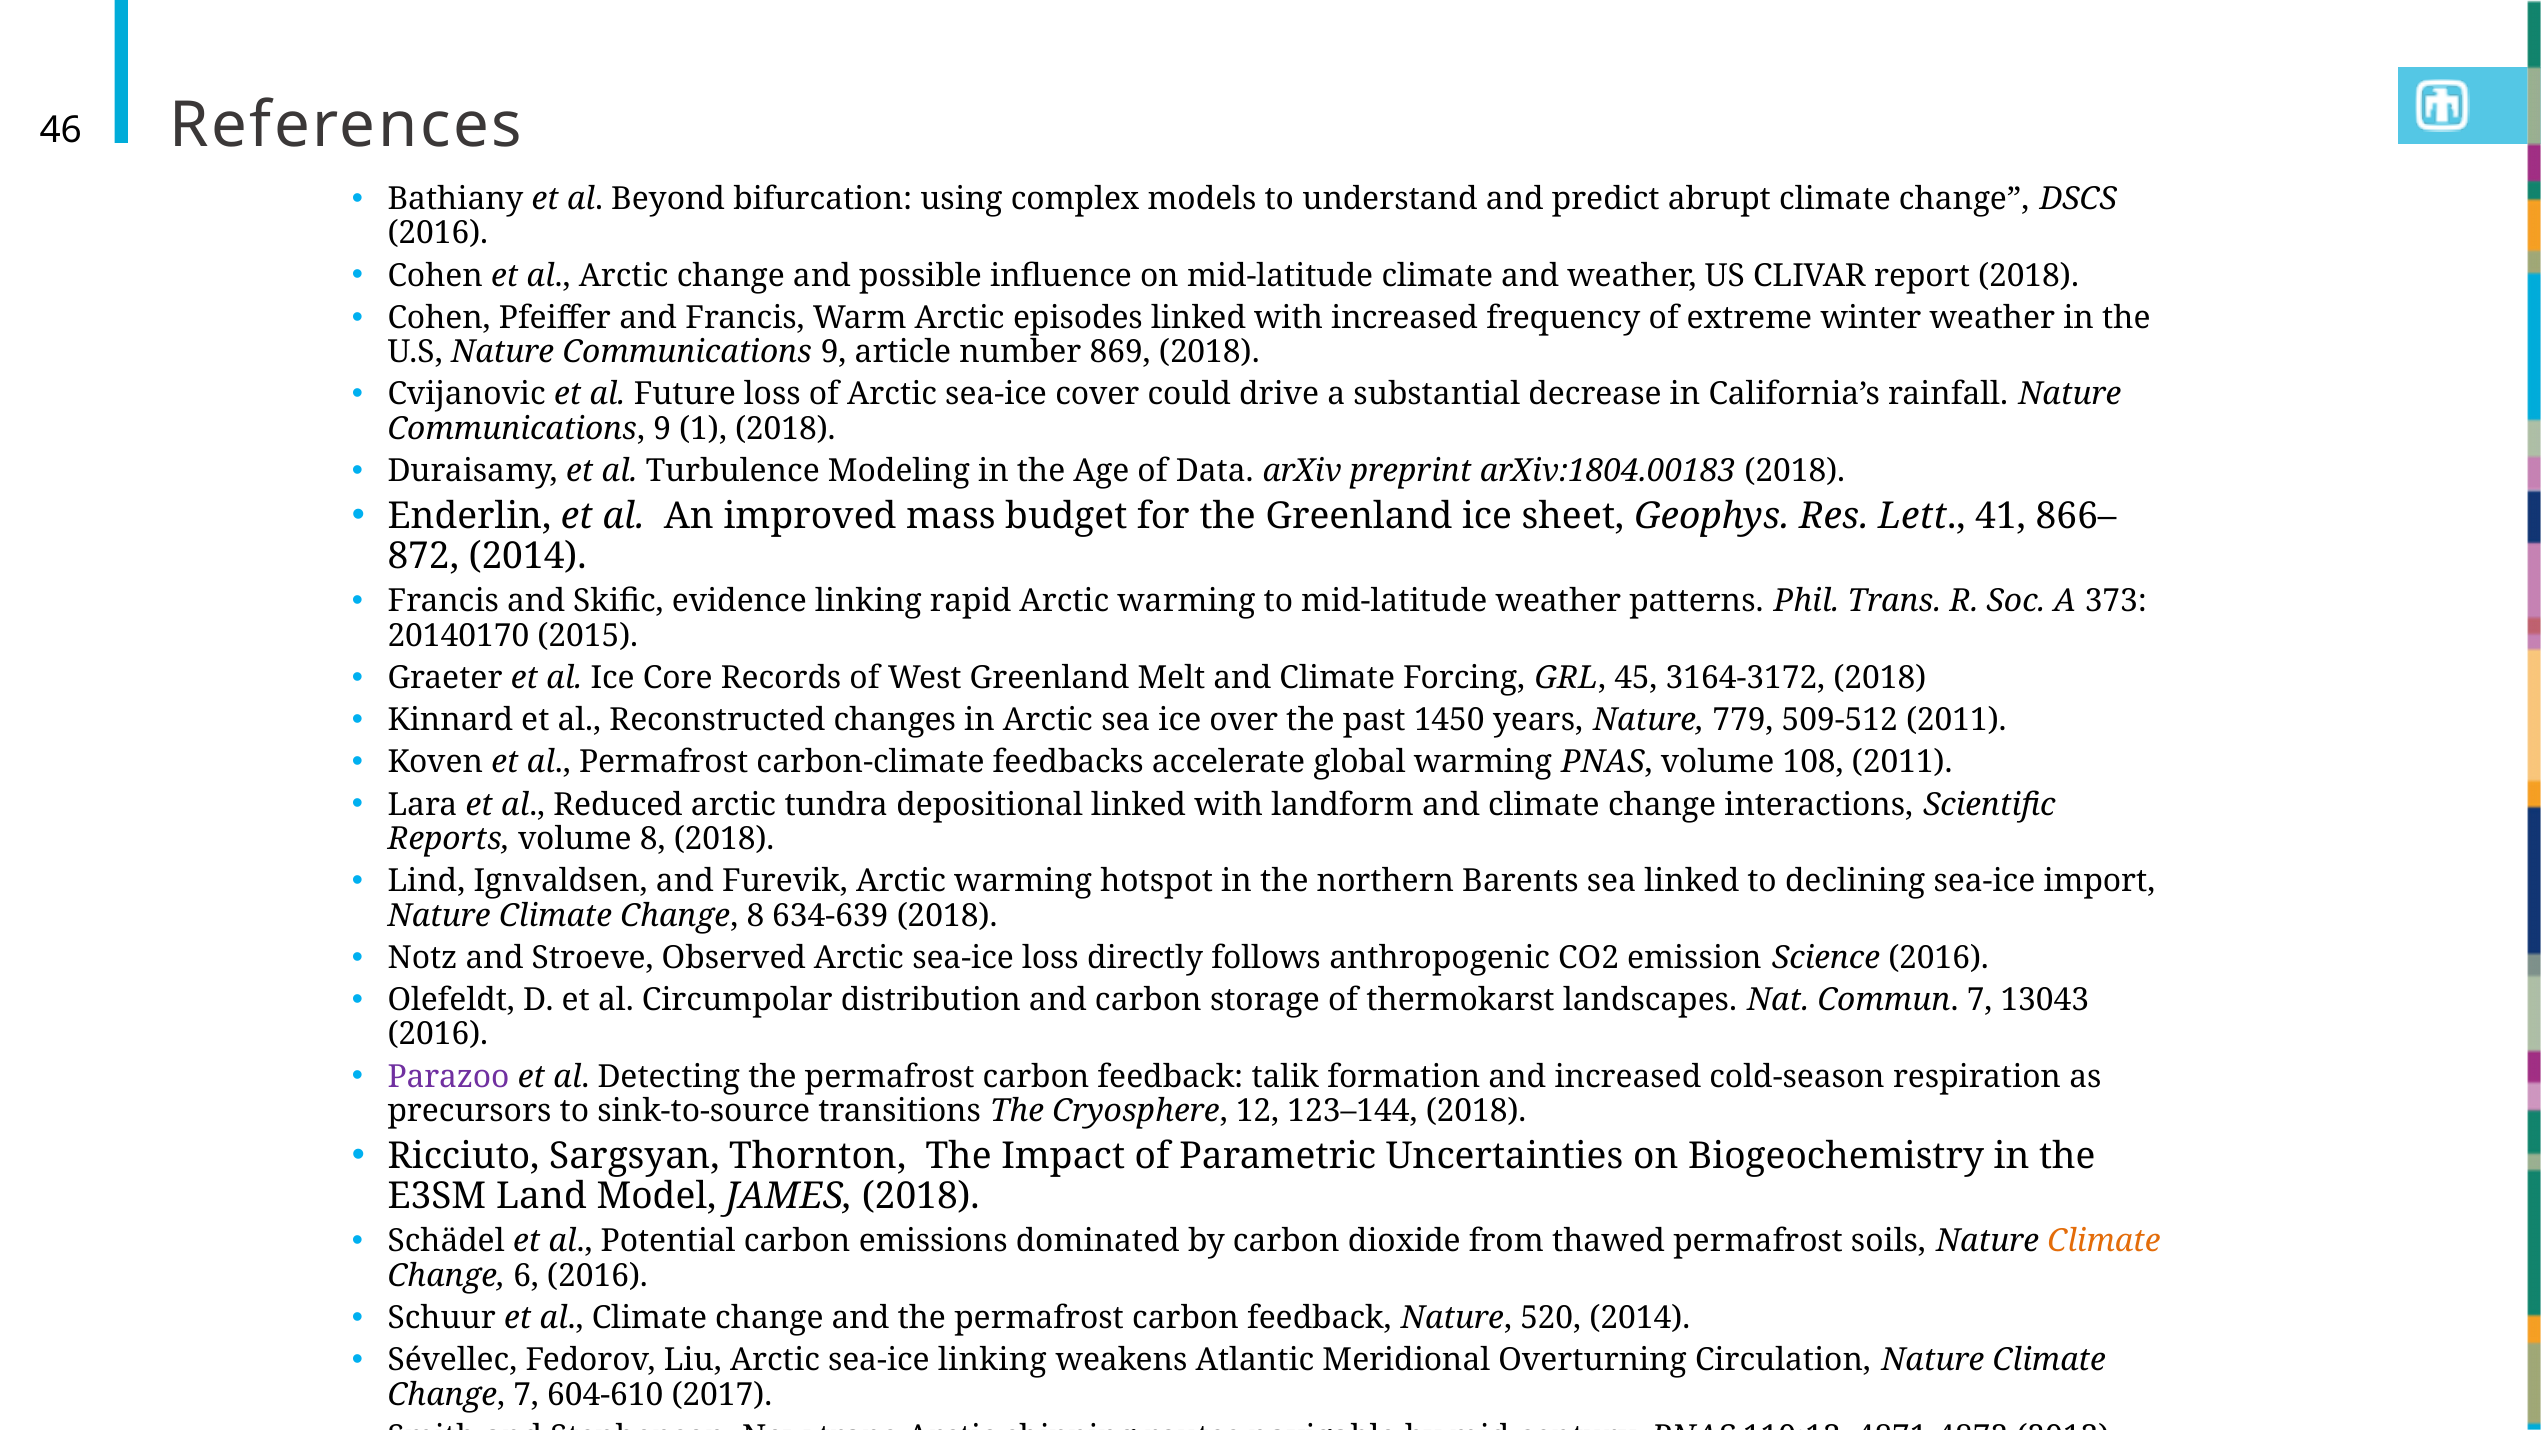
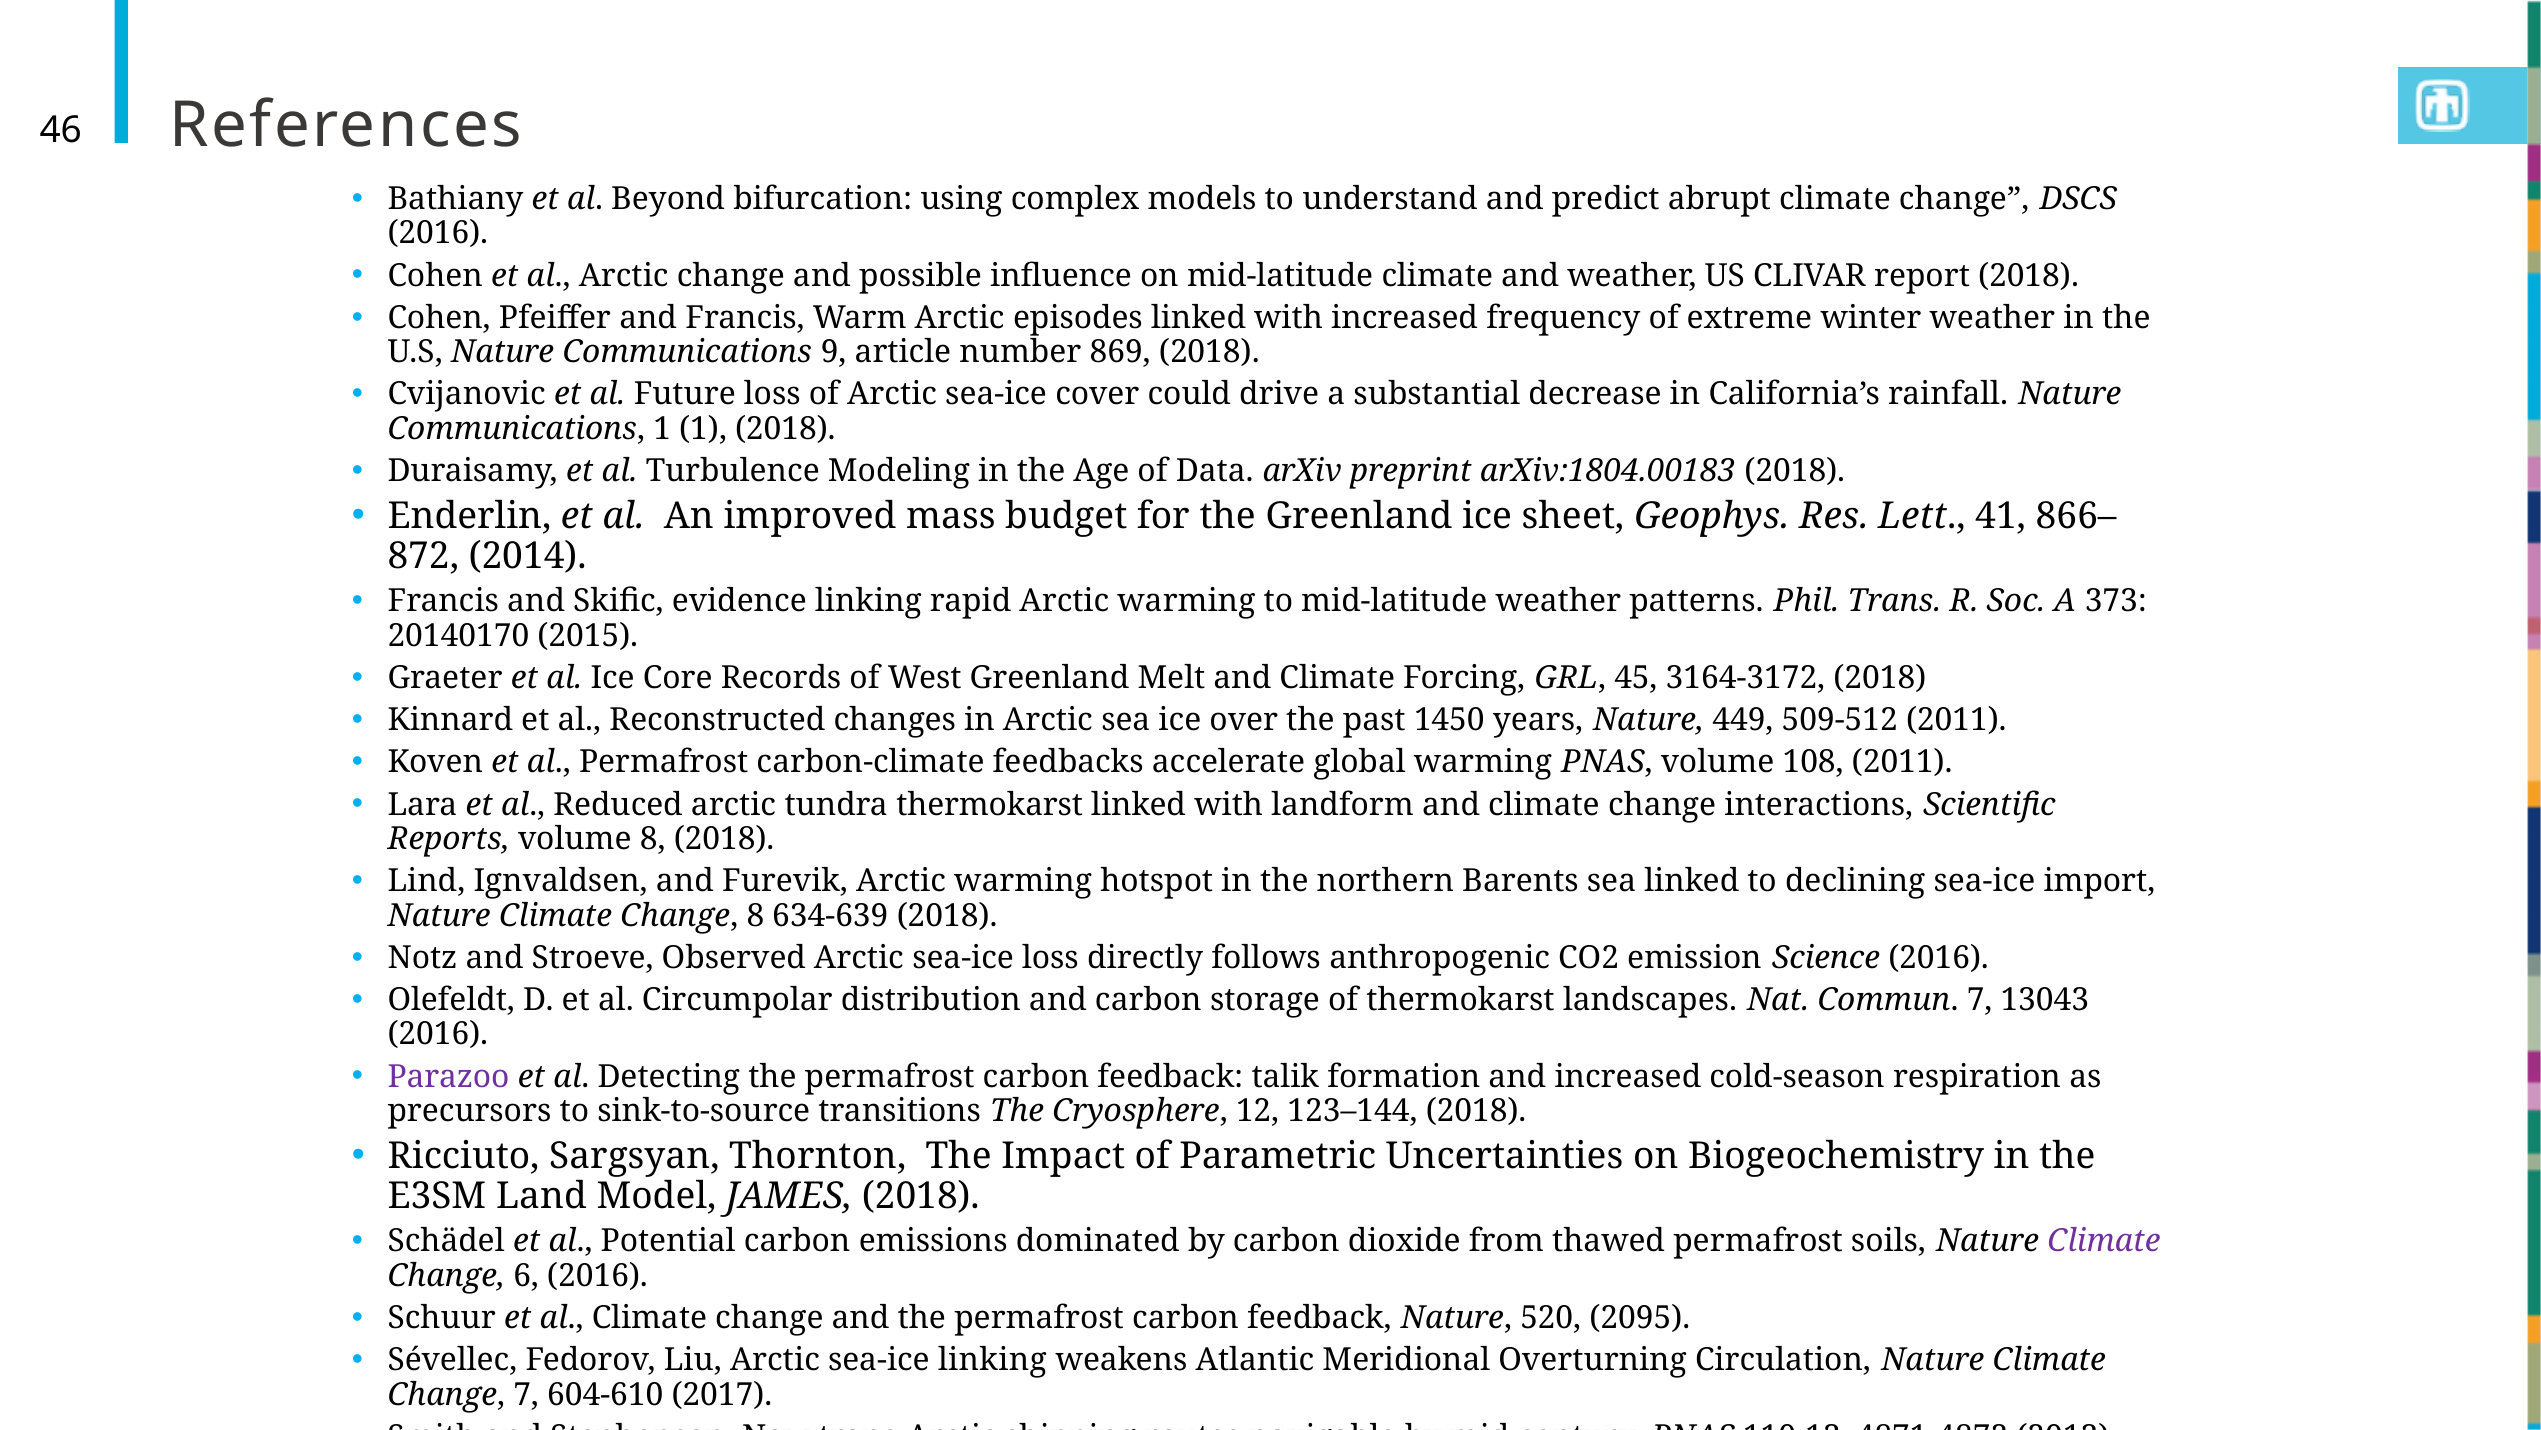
9: 9 -> 1 (662, 429)
779: 779 -> 449 (1743, 720)
tundra depositional: depositional -> thermokarst (990, 804)
Climate colour: orange -> purple (2104, 1241)
520 2014: 2014 -> 2095 (1640, 1317)
